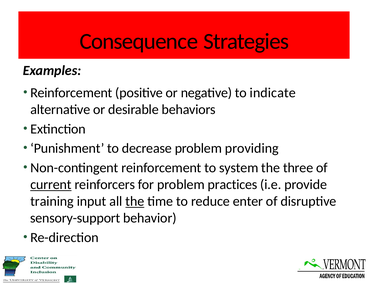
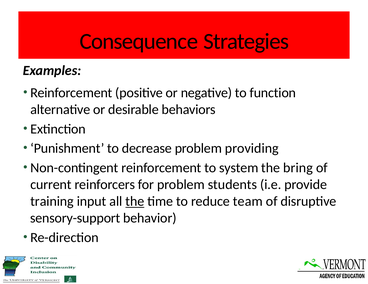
indicate: indicate -> function (273, 93)
three: three -> bring (298, 168)
current underline: present -> none (51, 185)
practices: practices -> students (232, 185)
enter: enter -> team (248, 202)
